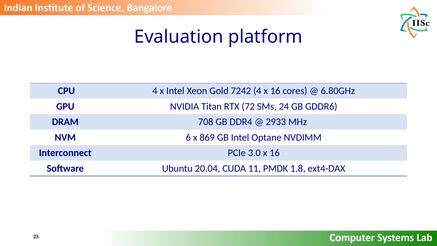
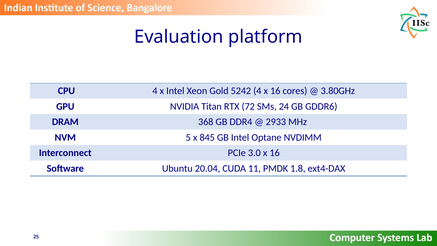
7242: 7242 -> 5242 (241, 91)
6.80GHz: 6.80GHz -> 3.80GHz (338, 91)
708: 708 -> 368 (206, 122)
6: 6 -> 5 (188, 137)
869: 869 -> 845 (207, 137)
